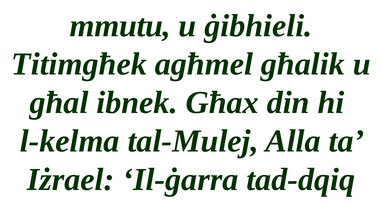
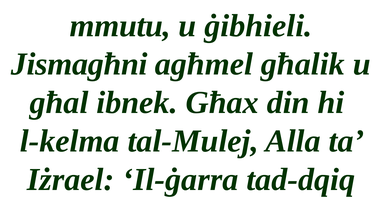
Titimgħek: Titimgħek -> Jismagħni (79, 64)
